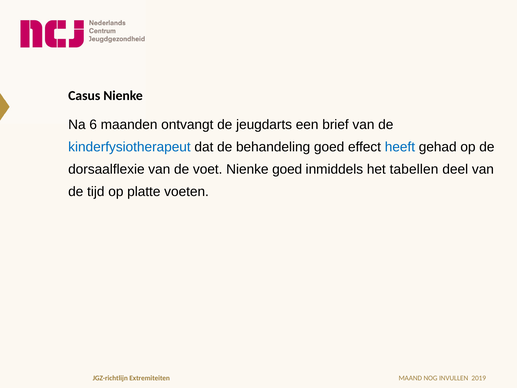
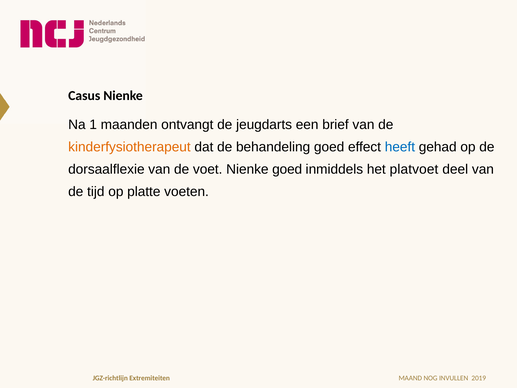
6: 6 -> 1 (93, 125)
kinderfysiotherapeut colour: blue -> orange (129, 147)
tabellen: tabellen -> platvoet (414, 169)
